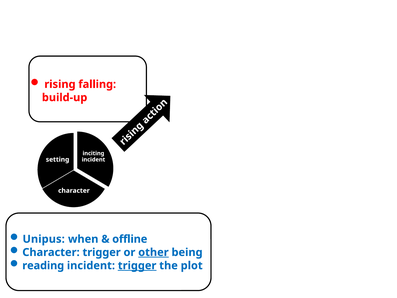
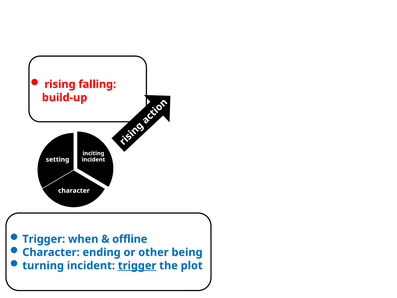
Unipus: Unipus -> Trigger (44, 239)
Character trigger: trigger -> ending (102, 252)
other underline: present -> none (153, 252)
reading: reading -> turning (43, 265)
